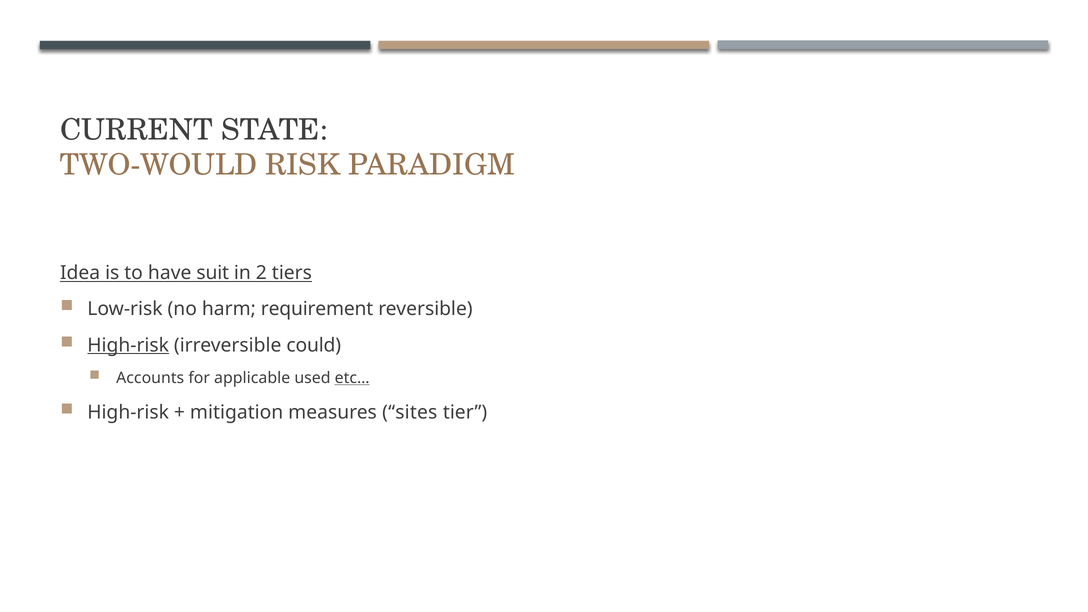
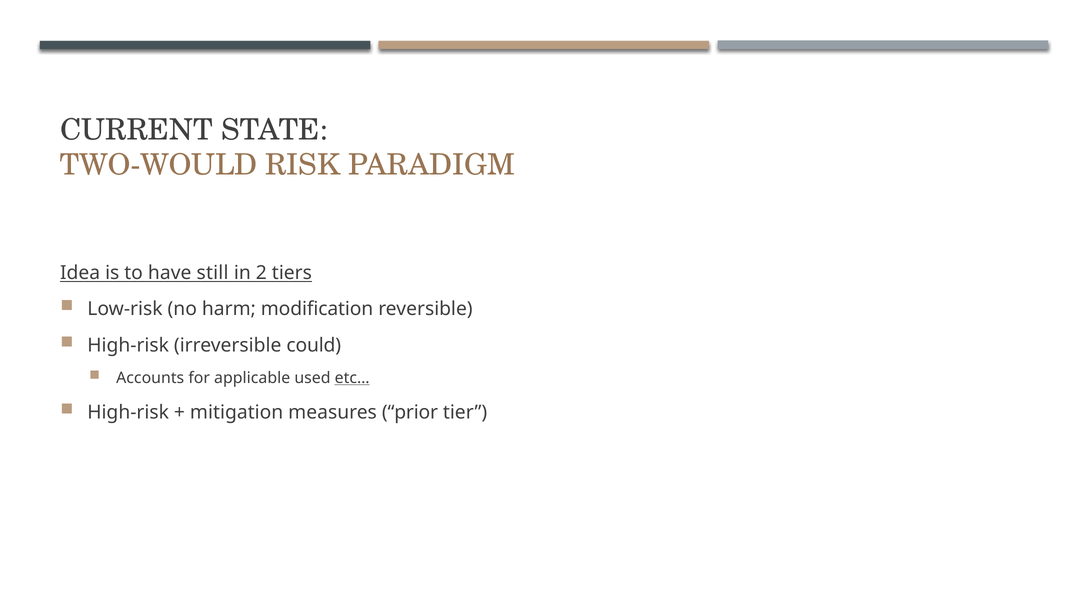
suit: suit -> still (213, 273)
requirement: requirement -> modification (317, 309)
High-risk underline: present -> none (128, 345)
sites: sites -> prior (410, 412)
